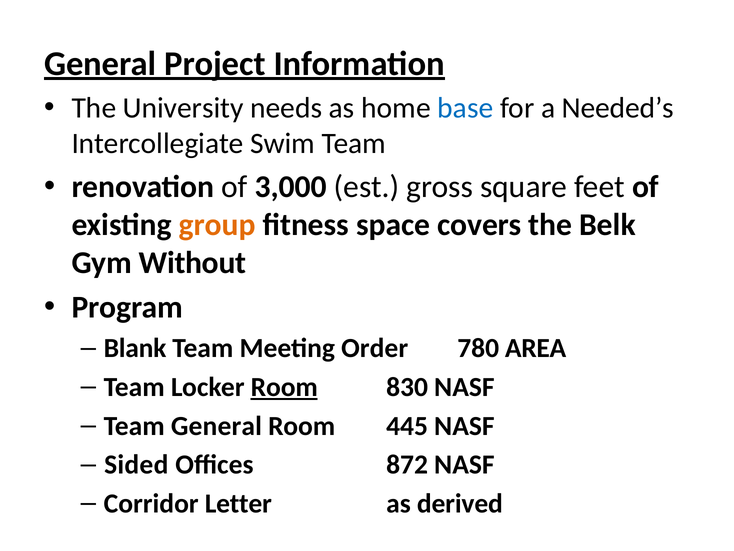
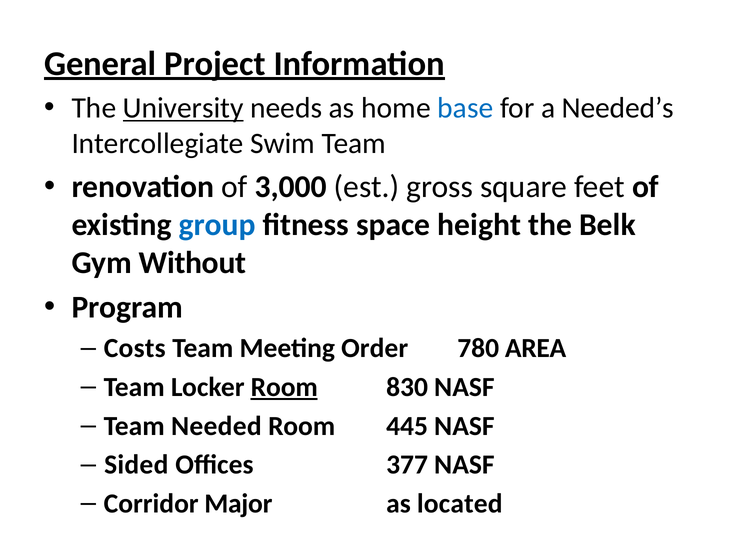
University underline: none -> present (183, 108)
group colour: orange -> blue (217, 225)
covers: covers -> height (479, 225)
Blank: Blank -> Costs (135, 348)
Team General: General -> Needed (216, 426)
872: 872 -> 377 (407, 464)
Letter: Letter -> Major (238, 503)
derived: derived -> located (460, 503)
